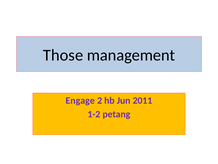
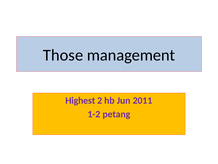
Engage: Engage -> Highest (80, 100)
